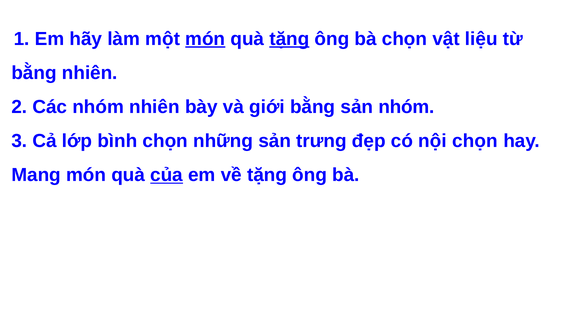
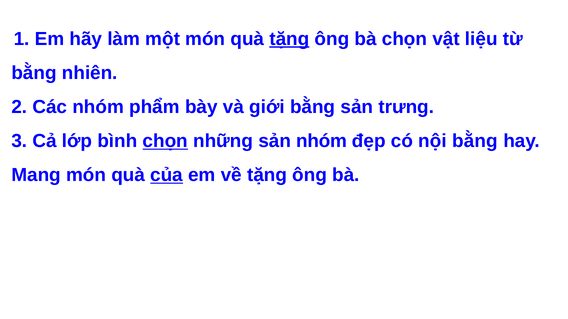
món underline: present -> none (205, 39)
nhóm nhiên: nhiên -> phẩm (154, 107)
sản nhóm: nhóm -> trưng (406, 107)
chọn underline: none -> present (165, 141)
sản trưng: trưng -> nhóm (322, 141)
nội chọn: chọn -> bằng (475, 141)
